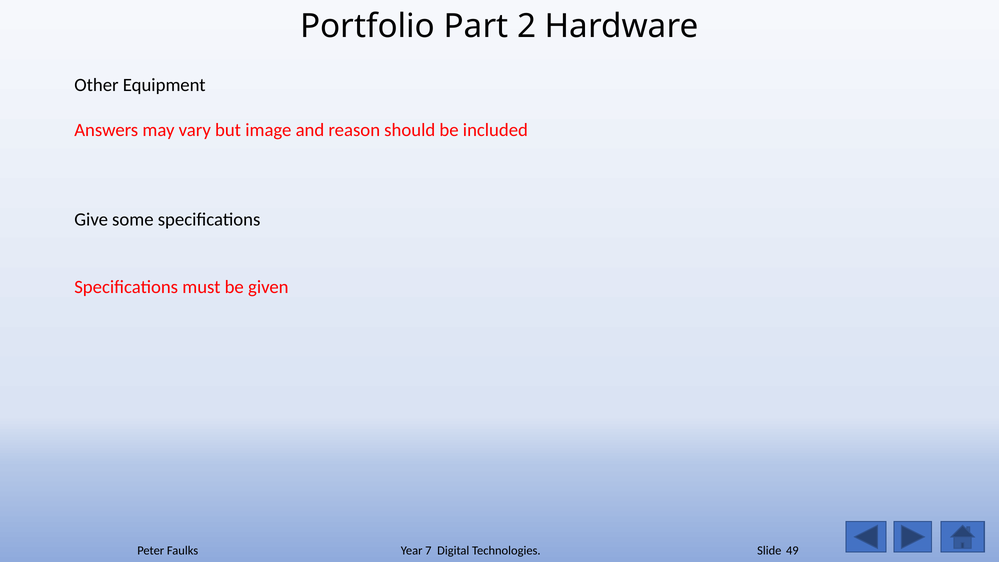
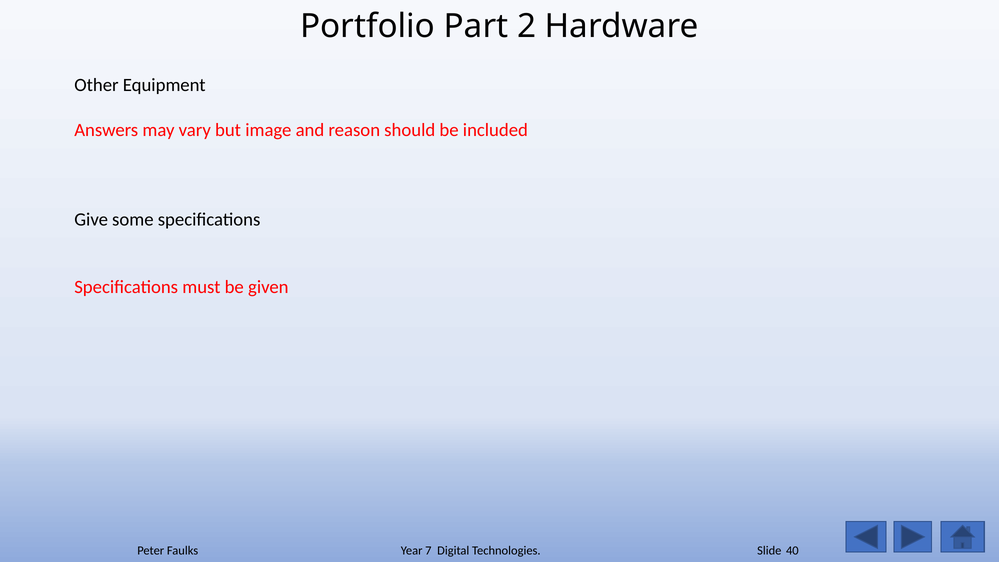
49: 49 -> 40 (792, 551)
